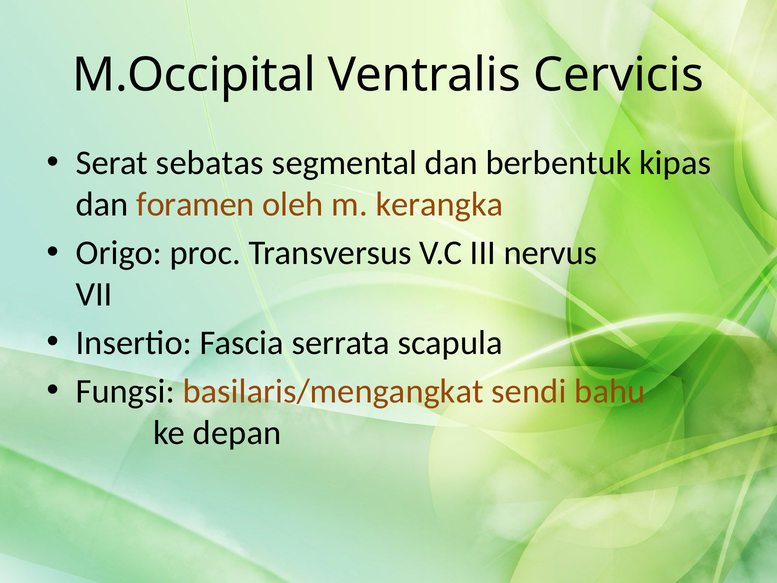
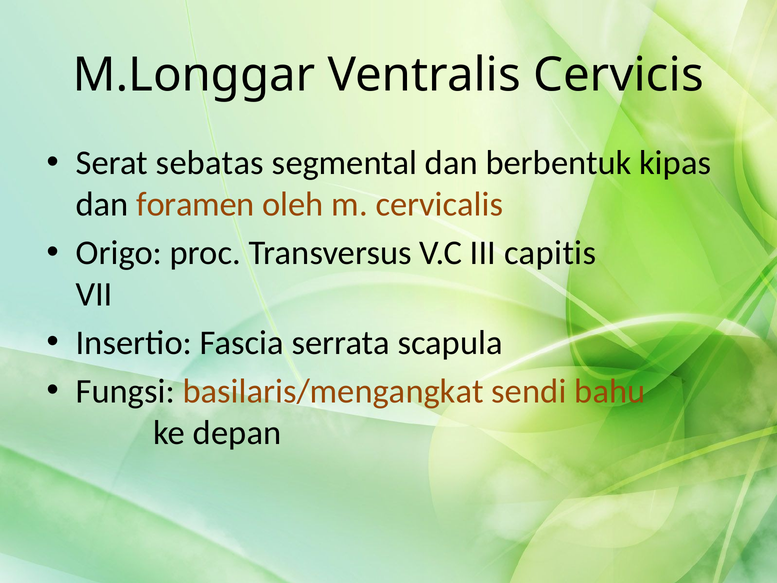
M.Occipital: M.Occipital -> M.Longgar (194, 75)
kerangka: kerangka -> cervicalis (439, 204)
nervus: nervus -> capitis (550, 253)
